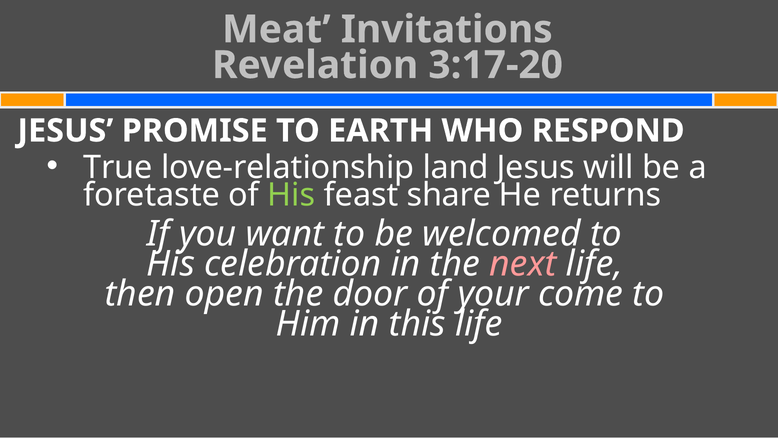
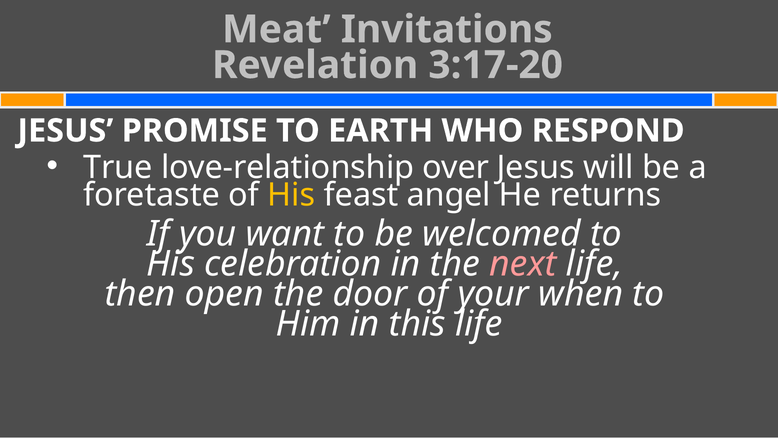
land: land -> over (456, 168)
His colour: light green -> yellow (291, 195)
share: share -> angel (449, 195)
come: come -> when (581, 294)
